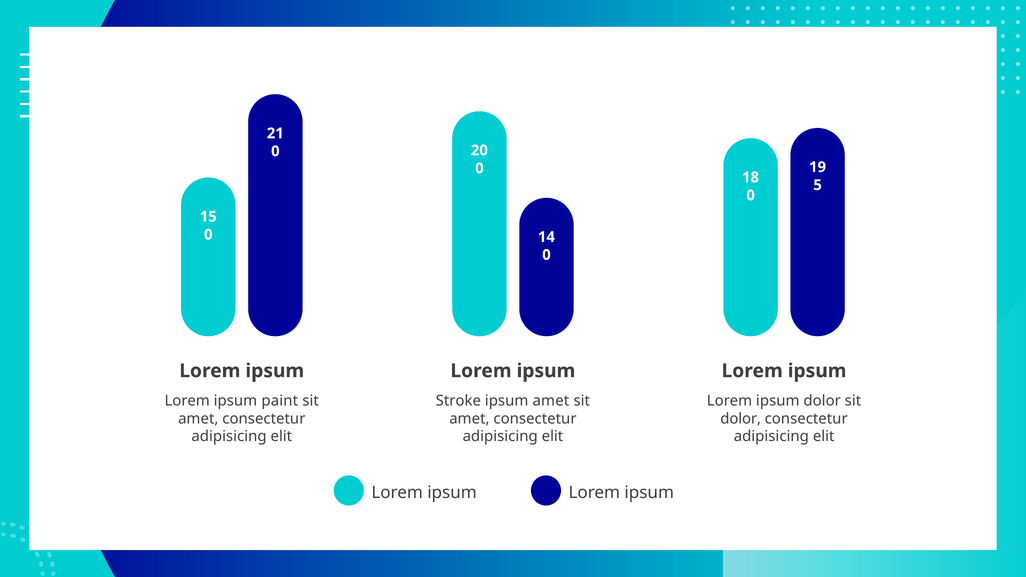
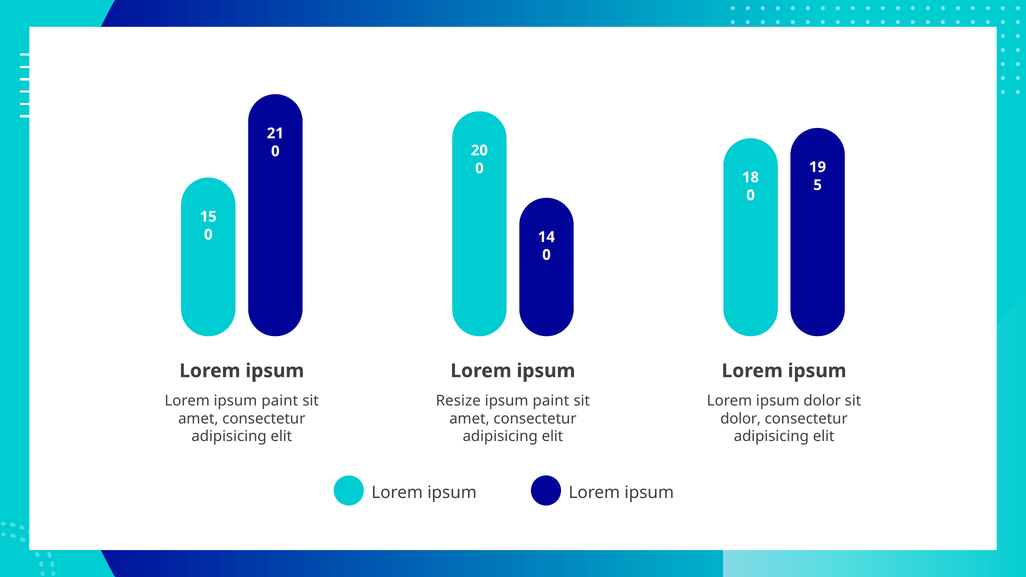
Stroke: Stroke -> Resize (458, 401)
amet: amet -> paint (551, 401)
